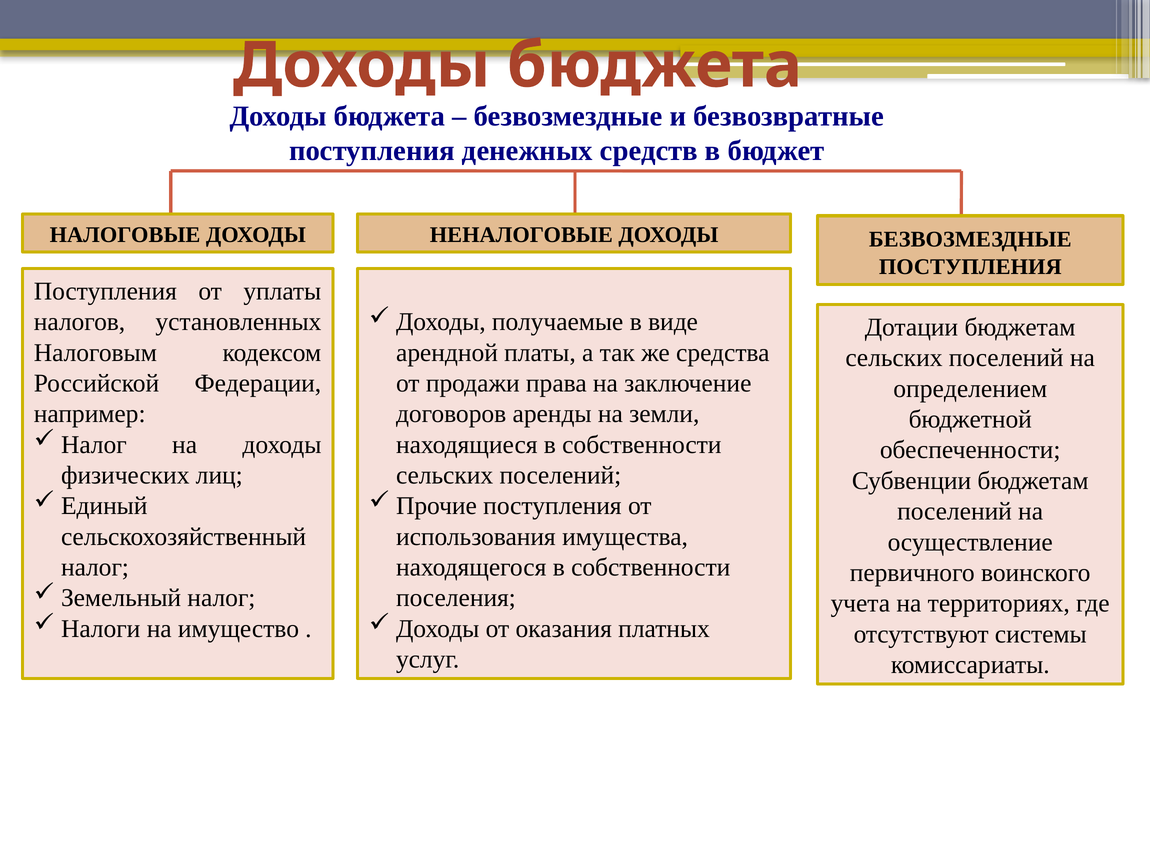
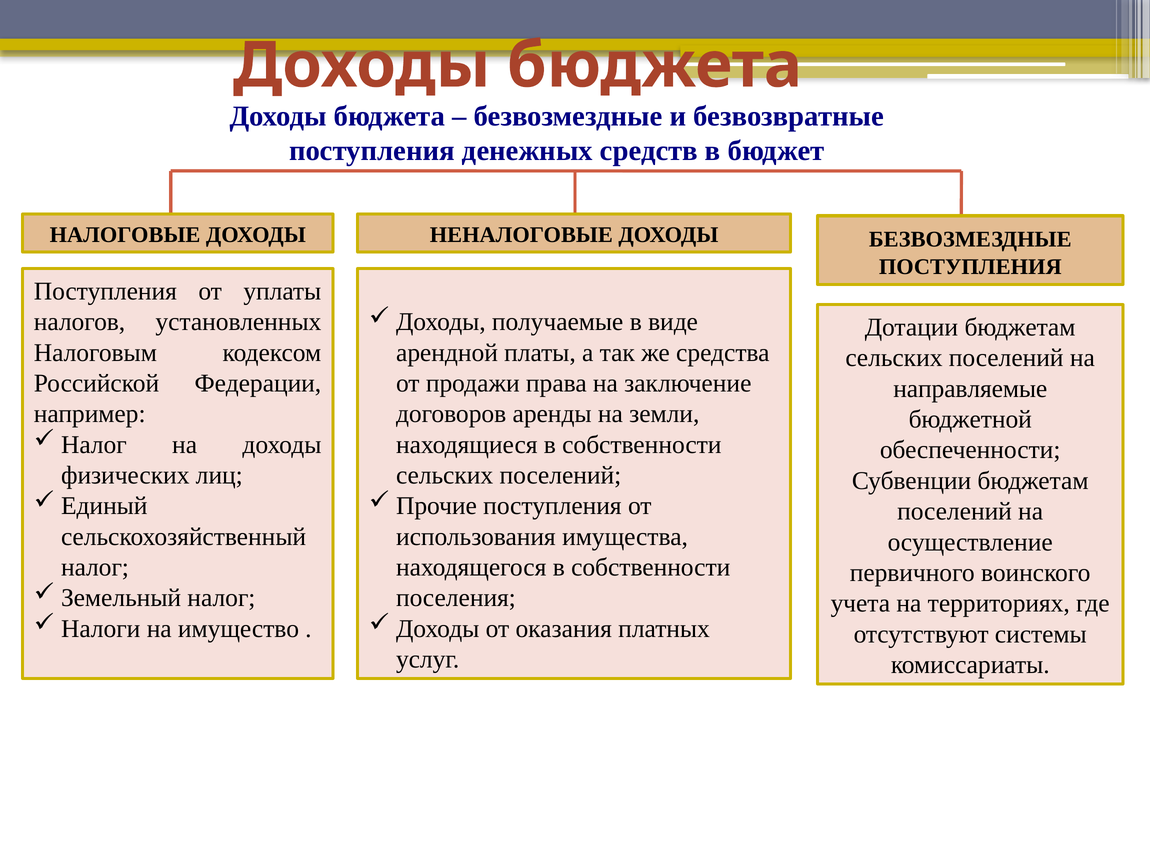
определением: определением -> направляемые (970, 389)
